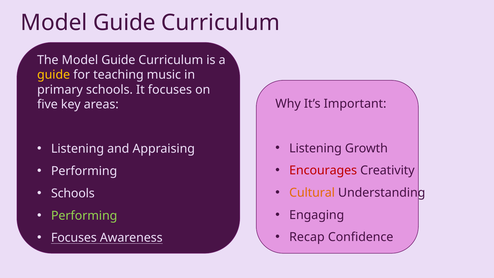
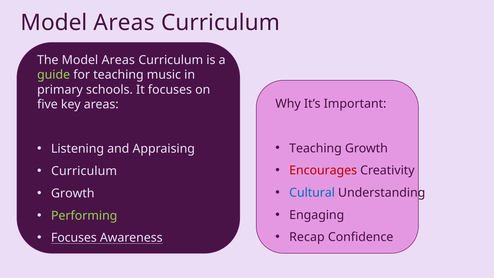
Guide: Guide -> Areas (124, 23)
The Model Guide: Guide -> Areas (118, 60)
guide colour: yellow -> light green (54, 75)
Listening: Listening -> Teaching (316, 148)
Performing: Performing -> Curriculum (84, 171)
Cultural colour: orange -> blue (312, 193)
Schools: Schools -> Growth (73, 193)
